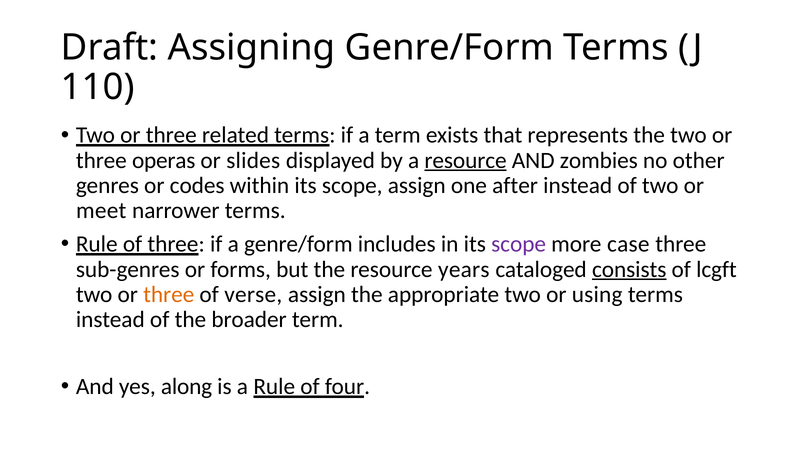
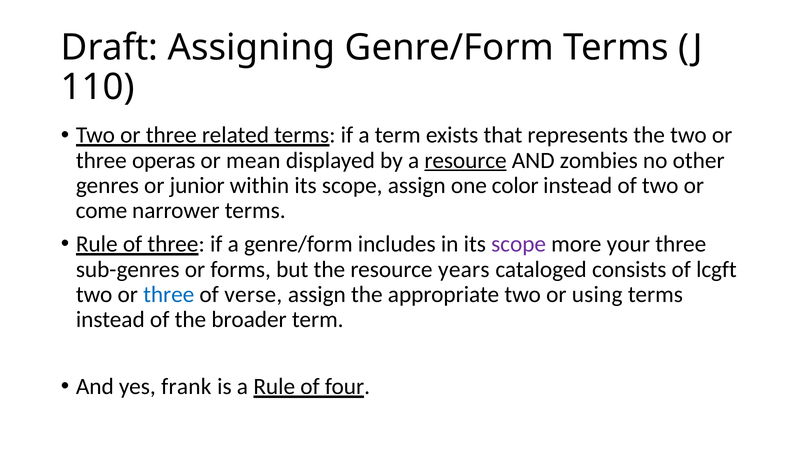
slides: slides -> mean (253, 160)
codes: codes -> junior (197, 185)
after: after -> color (515, 185)
meet: meet -> come (101, 210)
case: case -> your (628, 244)
consists underline: present -> none (629, 269)
three colour: orange -> blue (169, 294)
along: along -> frank (186, 386)
